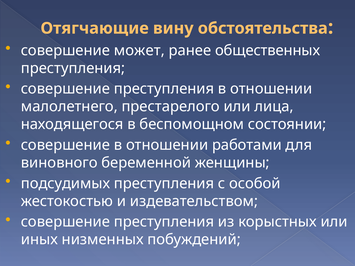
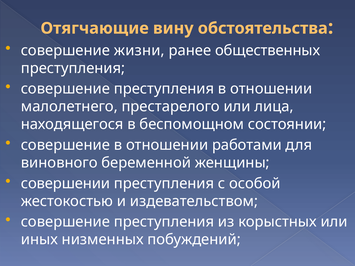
может: может -> жизни (139, 50)
подсудимых: подсудимых -> совершении (66, 184)
